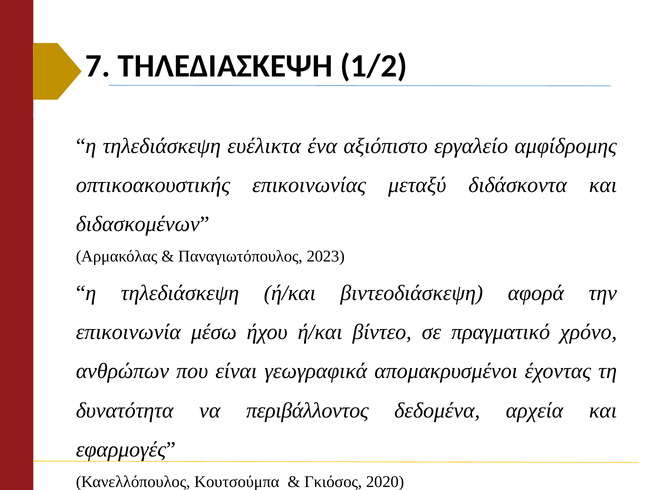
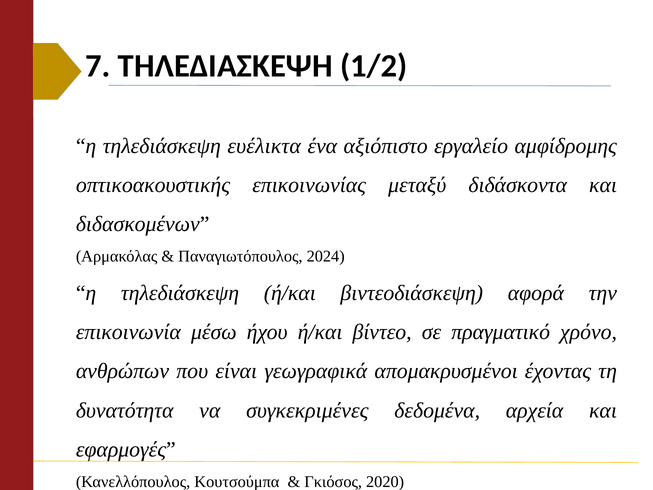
2023: 2023 -> 2024 (326, 256)
περιβάλλοντος: περιβάλλοντος -> συγκεκριμένες (307, 410)
